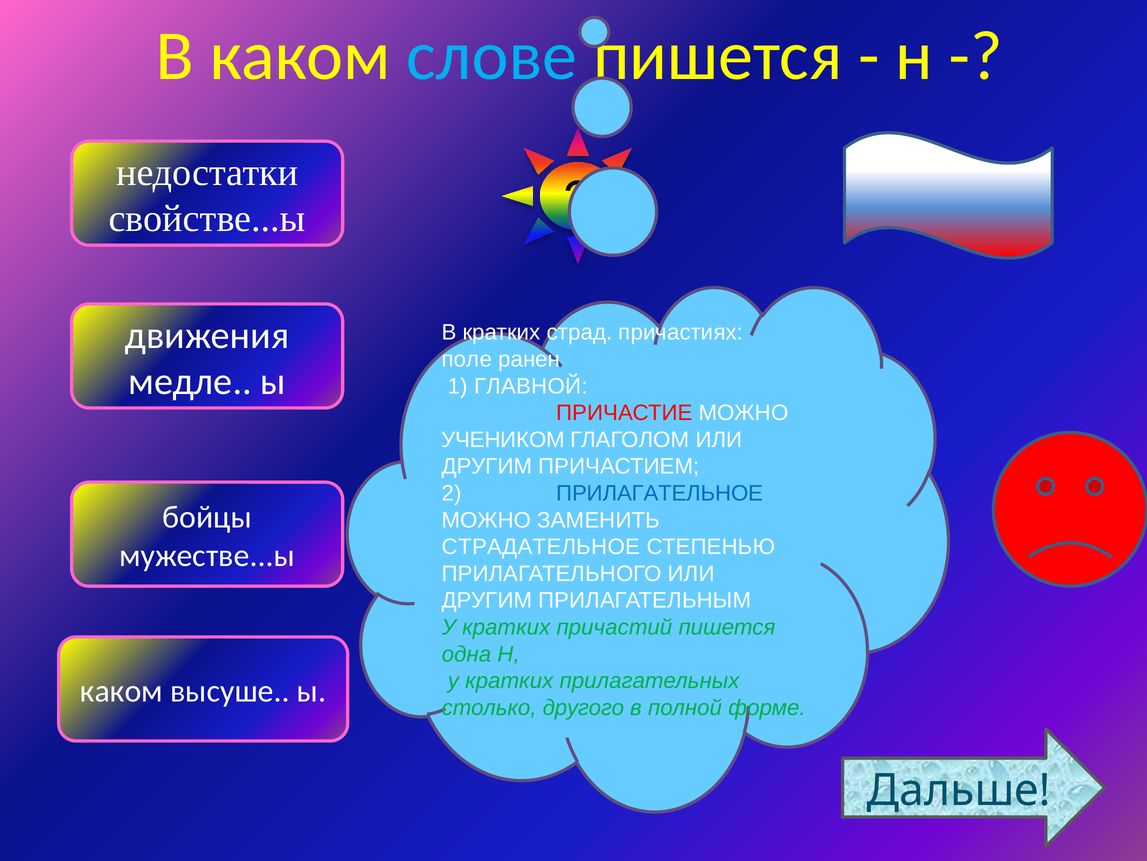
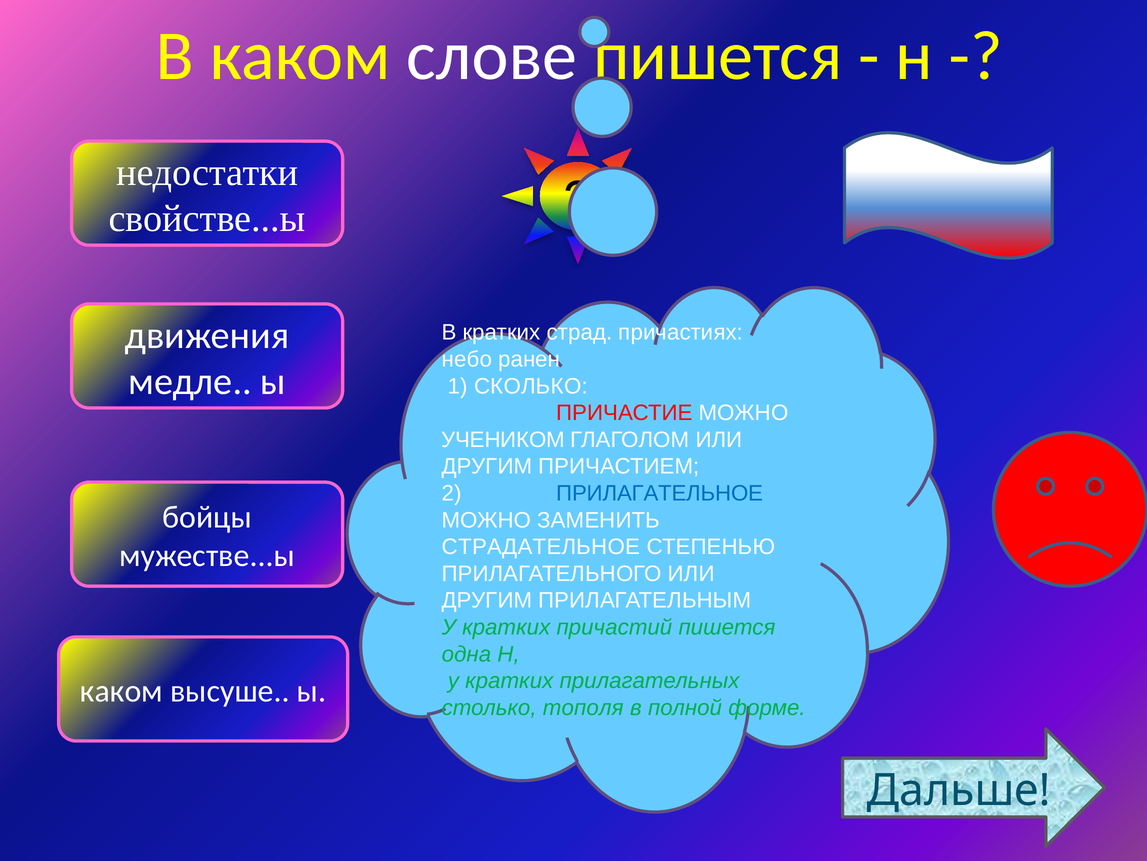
слове colour: light blue -> white (492, 56)
поле: поле -> небо (467, 359)
ГЛАВНОЙ: ГЛАВНОЙ -> СКОЛЬКО (531, 386)
другого: другого -> тополя (583, 707)
